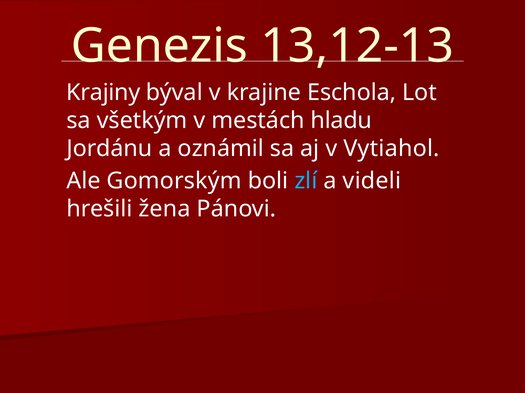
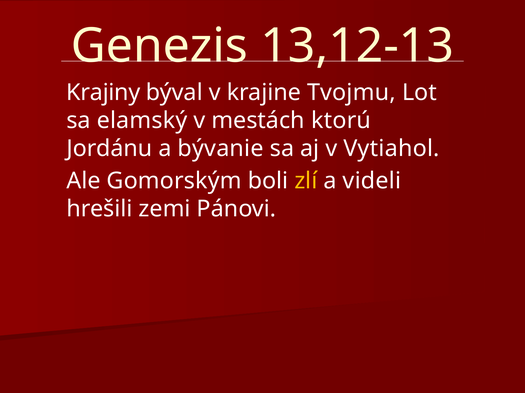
Eschola: Eschola -> Tvojmu (351, 93)
všetkým: všetkým -> elamský (142, 121)
hladu: hladu -> ktorú (341, 121)
oznámil: oznámil -> bývanie (221, 149)
zlí colour: light blue -> yellow (306, 181)
žena: žena -> zemi (165, 209)
